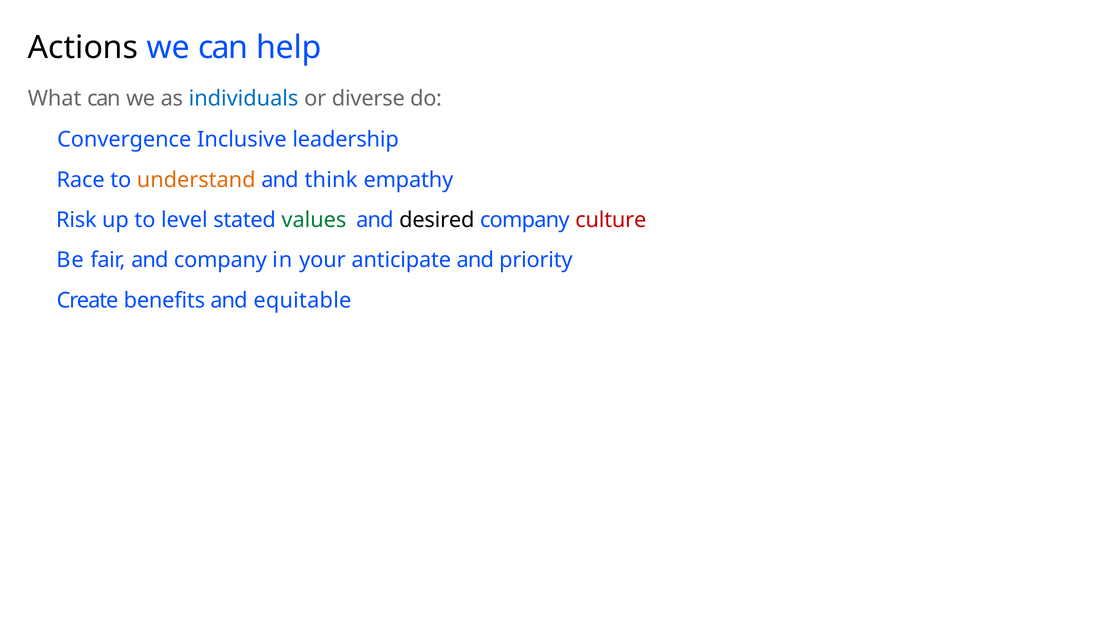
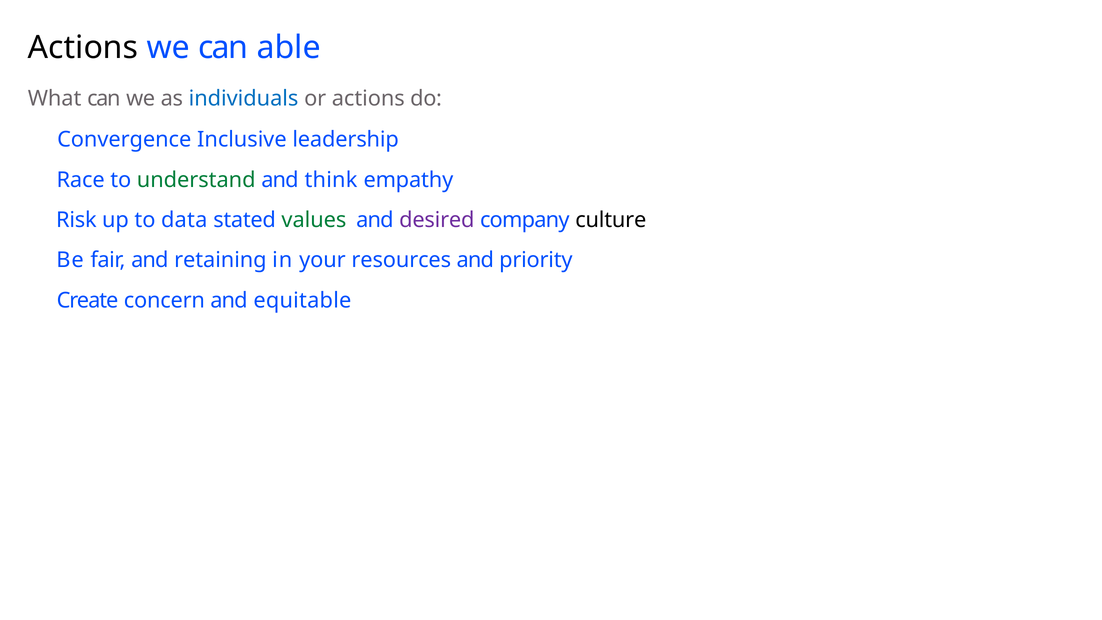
help: help -> able (289, 47)
or diverse: diverse -> actions (368, 98)
understand colour: orange -> green (196, 180)
level: level -> data (184, 220)
desired colour: black -> purple (437, 220)
culture colour: red -> black (611, 220)
and company: company -> retaining (220, 260)
anticipate: anticipate -> resources (401, 260)
benefits: benefits -> concern (164, 300)
